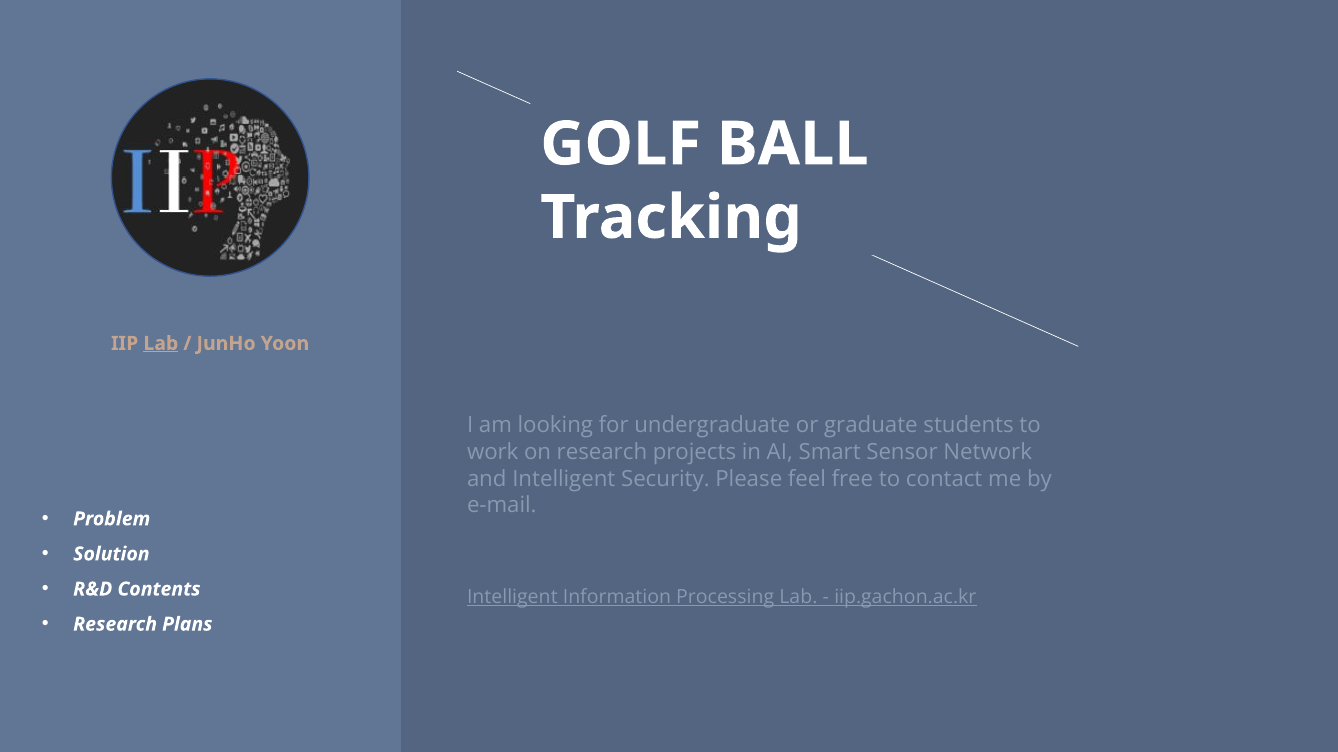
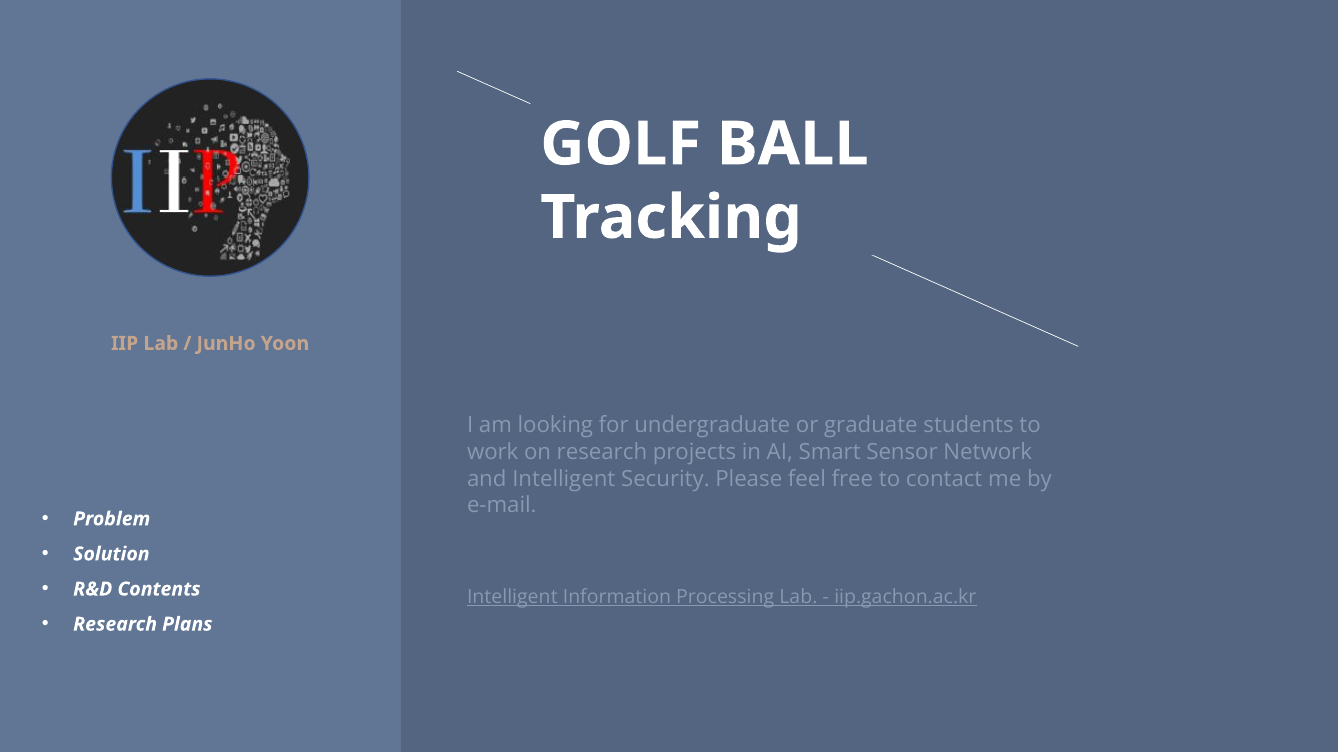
Lab underline: present -> none (161, 344)
